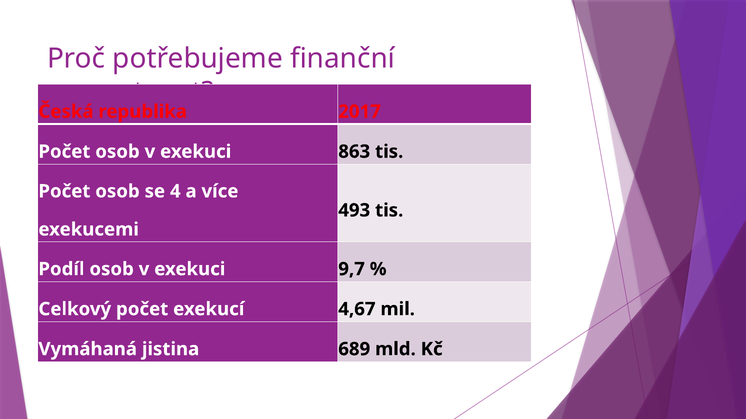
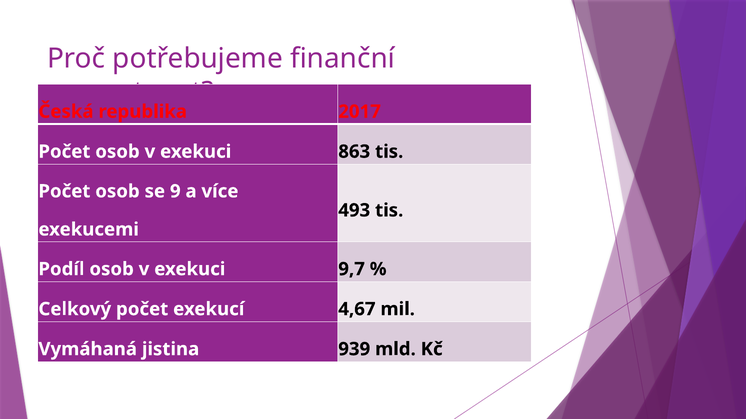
4: 4 -> 9 (175, 192)
689: 689 -> 939 (354, 350)
